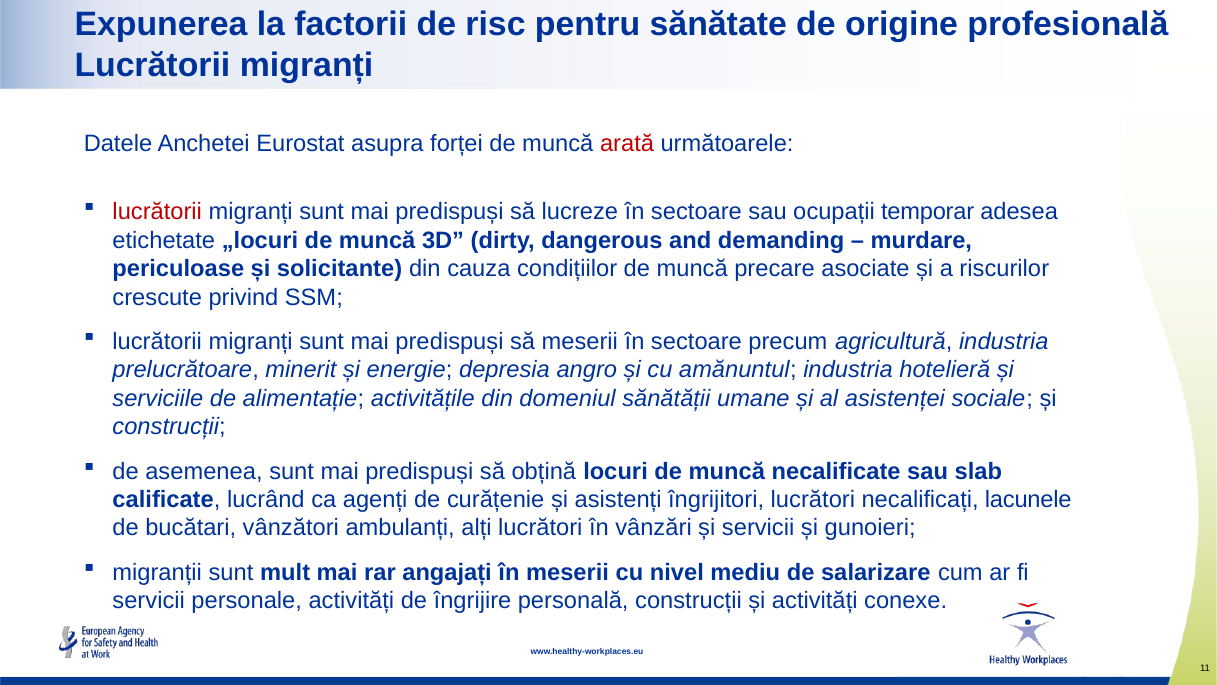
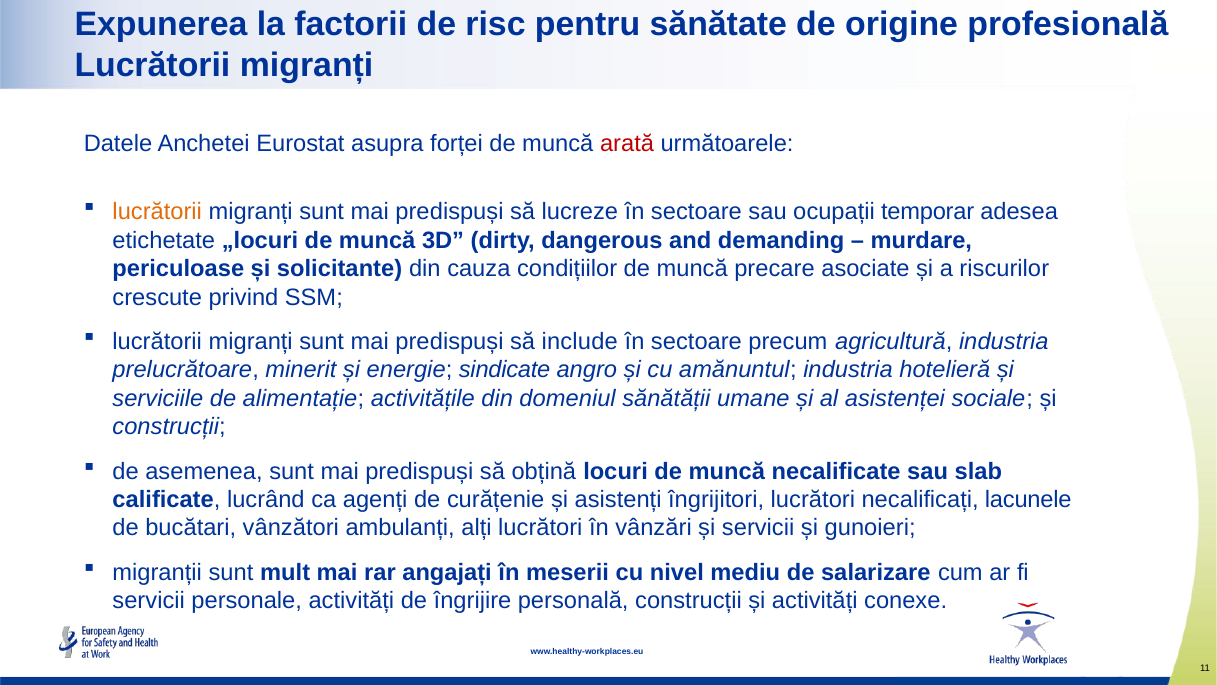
lucrătorii colour: red -> orange (157, 212)
să meserii: meserii -> include (580, 341)
depresia: depresia -> sindicate (505, 370)
